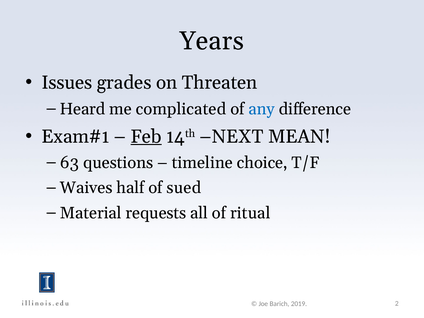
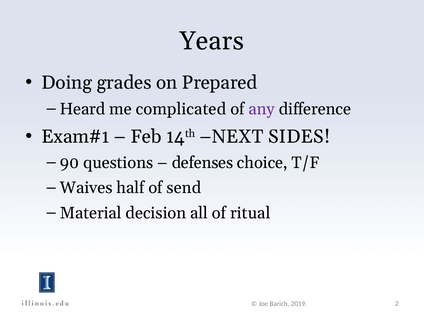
Issues: Issues -> Doing (67, 83)
Threaten: Threaten -> Prepared (220, 83)
any colour: blue -> purple (262, 109)
Feb underline: present -> none (146, 136)
MEAN: MEAN -> SIDES (299, 136)
63: 63 -> 90 (70, 163)
timeline: timeline -> defenses (202, 163)
sued: sued -> send (184, 188)
requests: requests -> decision (156, 213)
